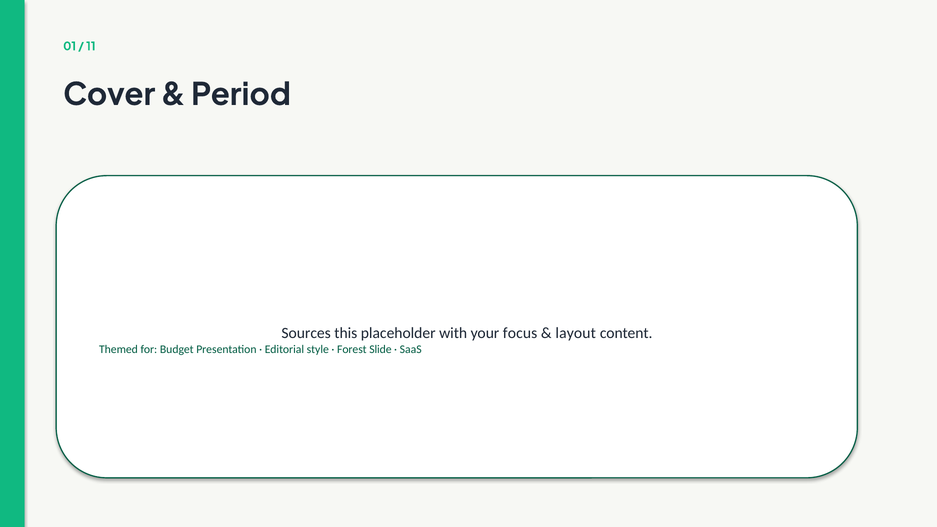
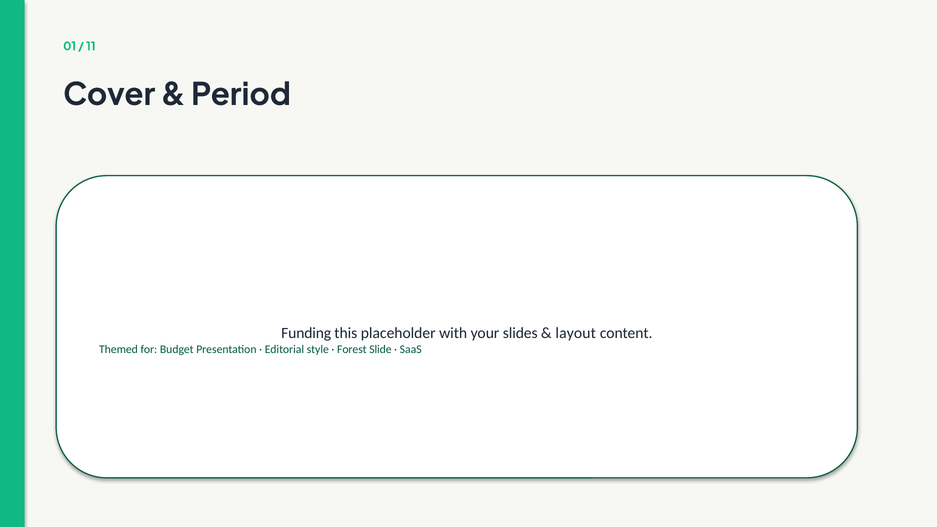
Sources: Sources -> Funding (306, 333)
focus: focus -> slides (520, 333)
